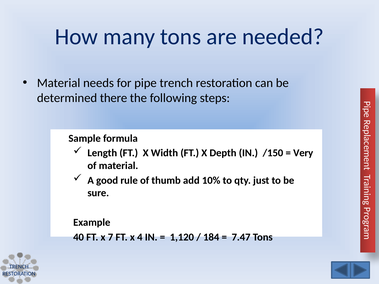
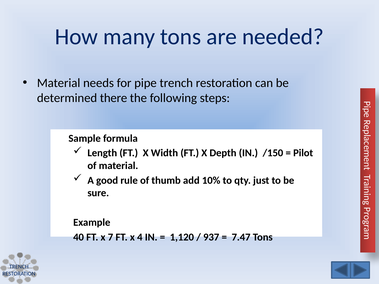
Very: Very -> Pilot (303, 153)
184: 184 -> 937 (211, 237)
